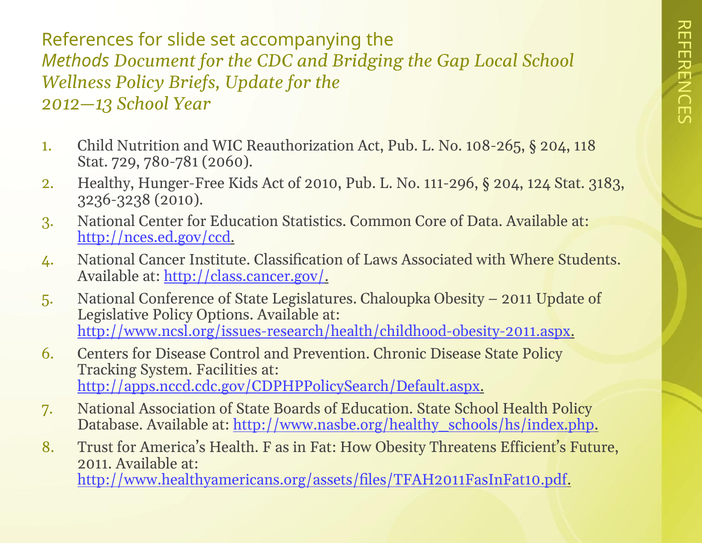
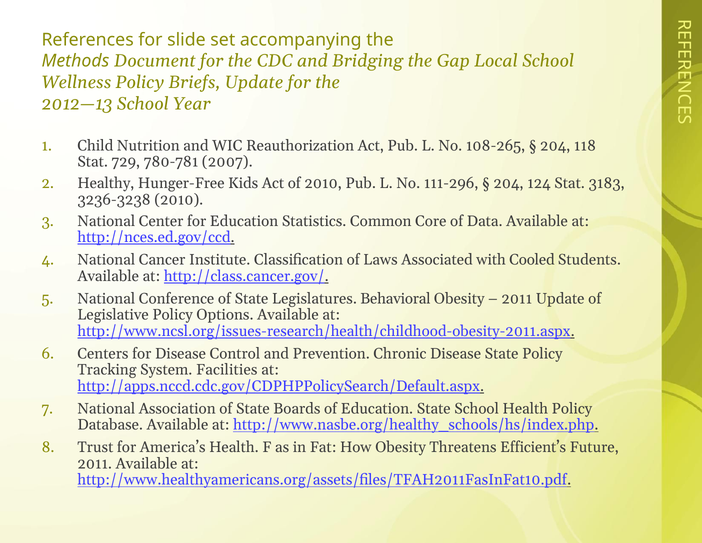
2060: 2060 -> 2007 (227, 162)
Where: Where -> Cooled (532, 260)
Chaloupka: Chaloupka -> Behavioral (396, 298)
